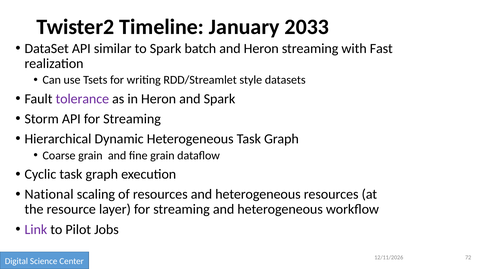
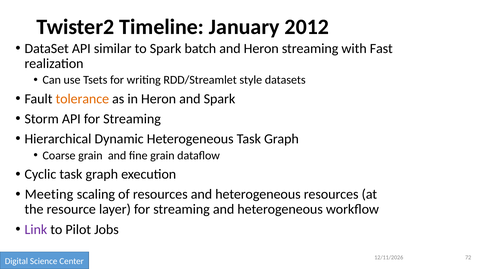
2033: 2033 -> 2012 (307, 27)
tolerance colour: purple -> orange (82, 99)
National: National -> Meeting (49, 195)
